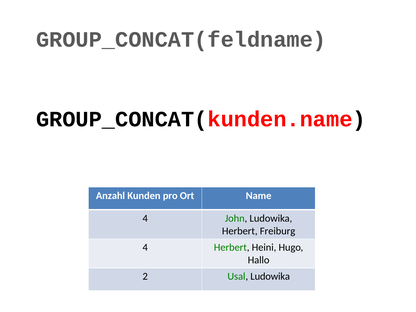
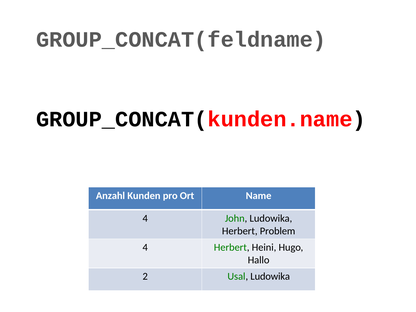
Freiburg: Freiburg -> Problem (278, 231)
